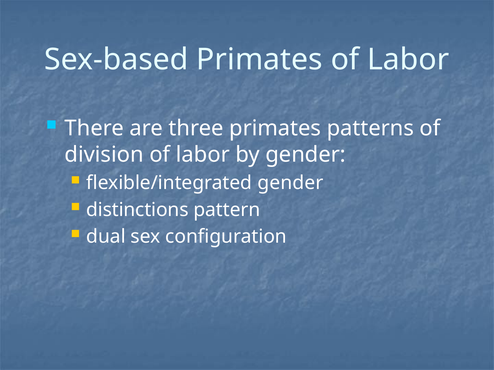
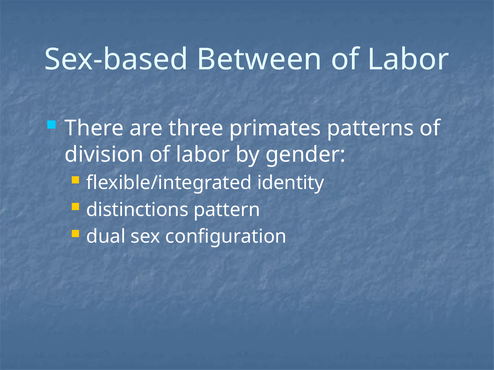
Sex-based Primates: Primates -> Between (259, 60)
flexible/integrated gender: gender -> identity (291, 183)
